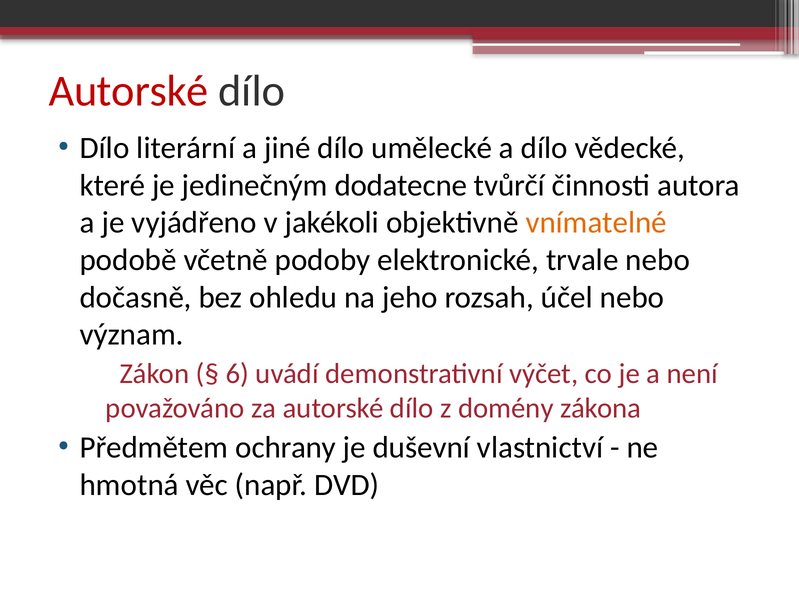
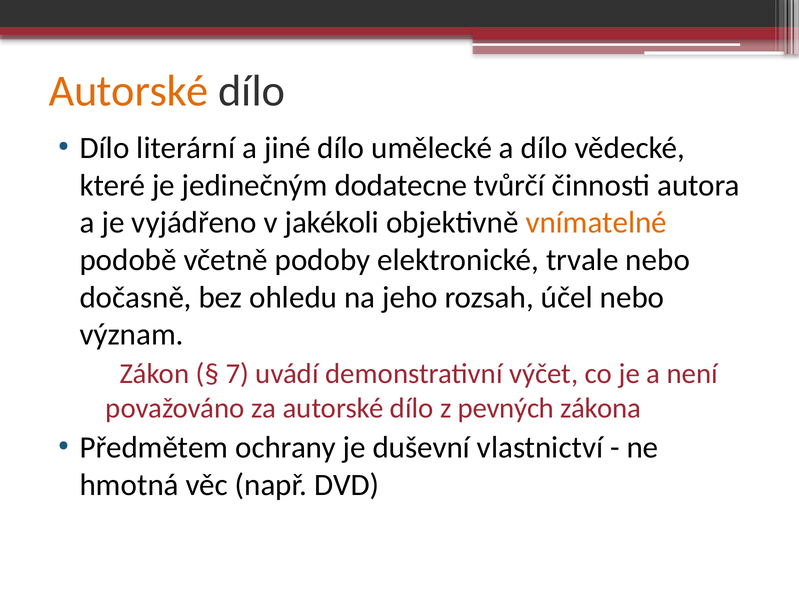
Autorské colour: red -> orange (129, 91)
6: 6 -> 7 (237, 374)
domény: domény -> pevných (506, 408)
